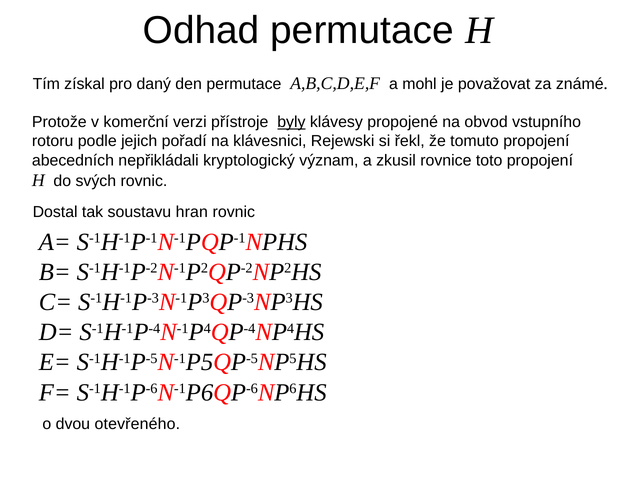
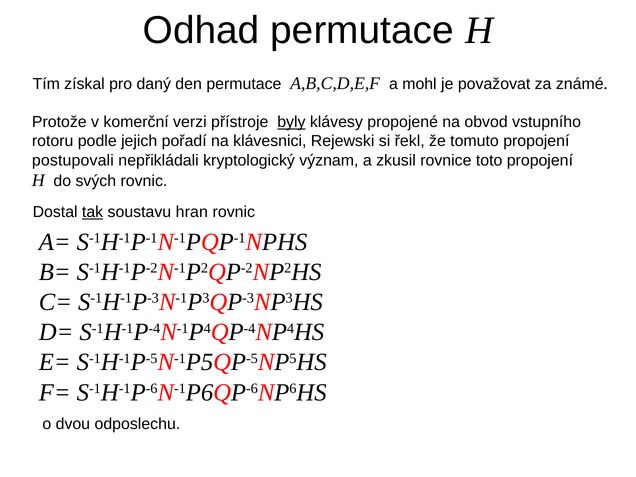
abecedních: abecedních -> postupovali (73, 160)
tak underline: none -> present (93, 212)
otevřeného: otevřeného -> odposlechu (137, 424)
